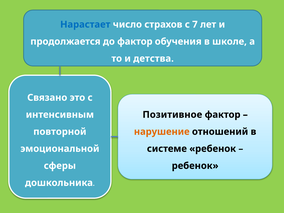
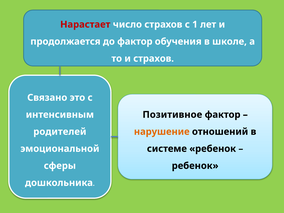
Нарастает colour: blue -> red (85, 24)
7: 7 -> 1 (195, 24)
и детства: детства -> страхов (154, 59)
повторной: повторной -> родителей (60, 132)
